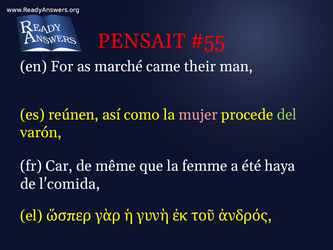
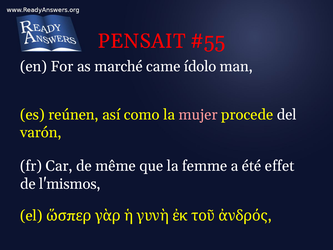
their: their -> ídolo (200, 66)
del colour: light green -> white (287, 115)
haya: haya -> effet (280, 166)
l'comida: l'comida -> l'mismos (70, 184)
